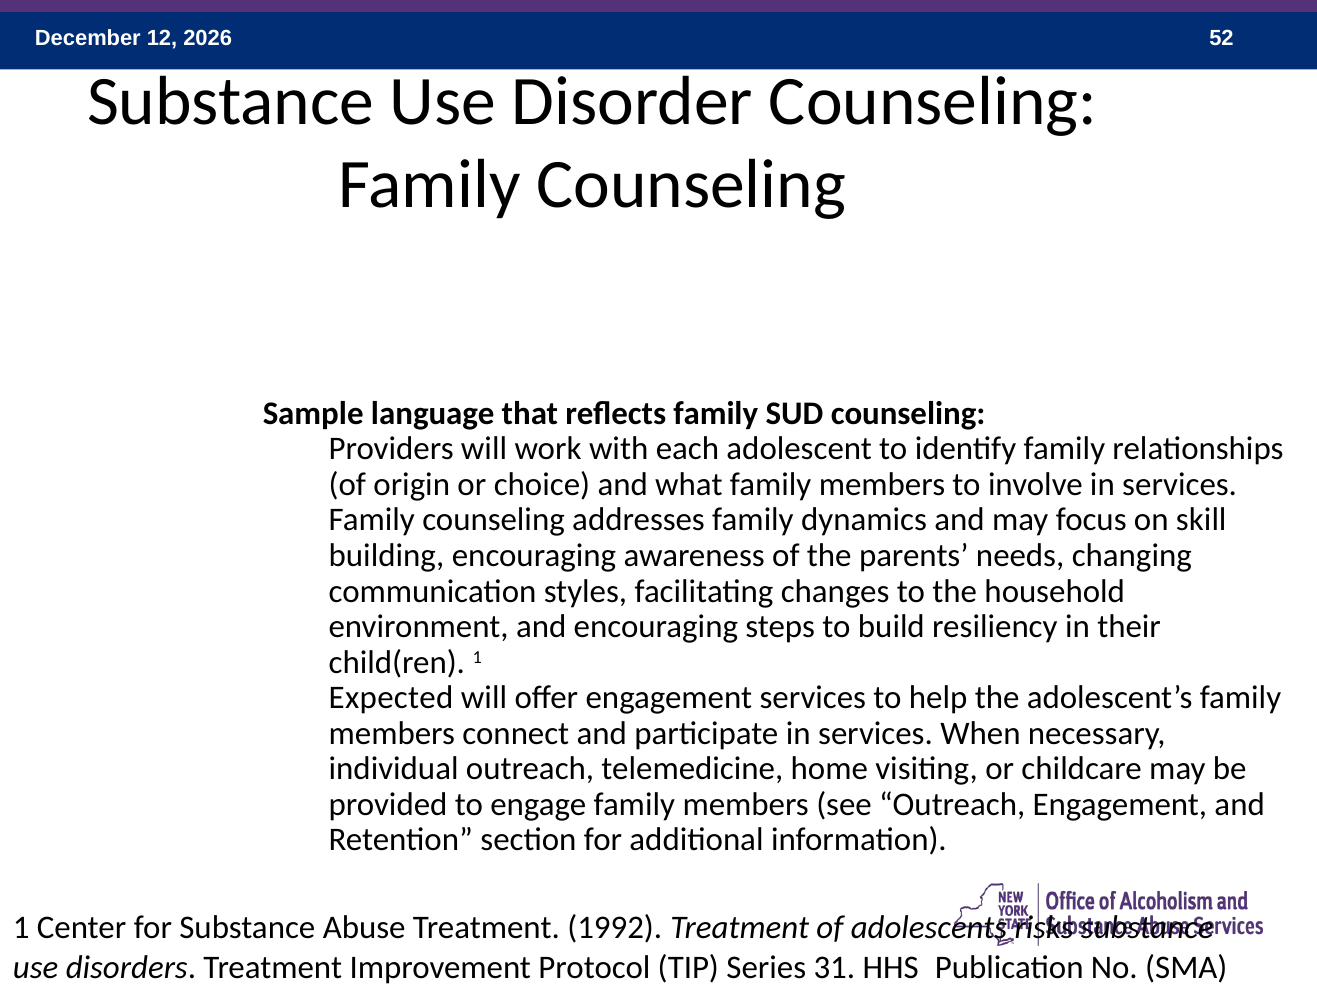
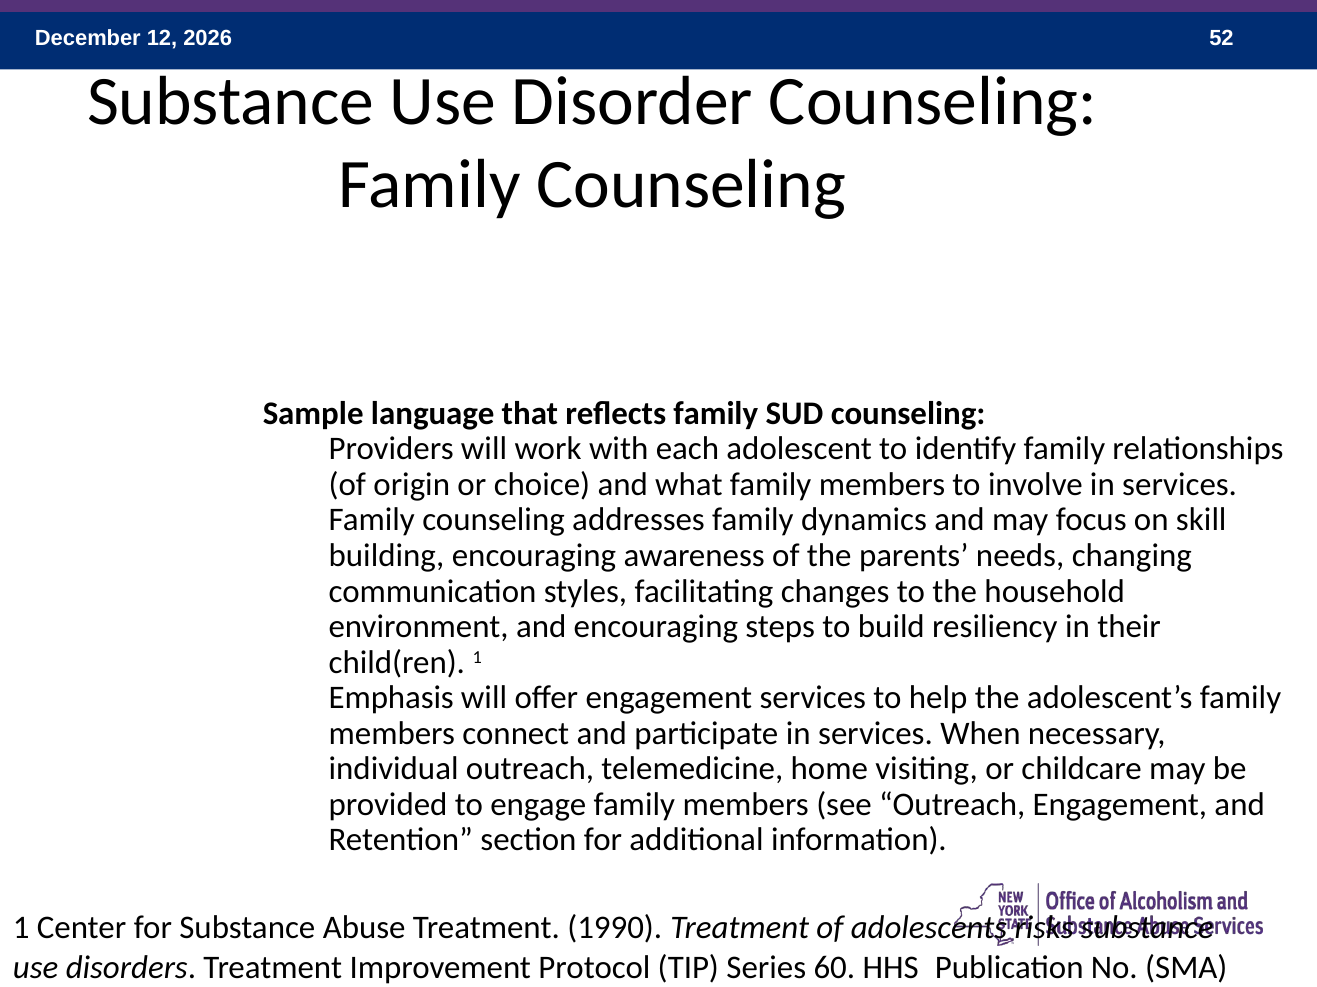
Expected: Expected -> Emphasis (391, 698)
1992: 1992 -> 1990 (615, 929)
31: 31 -> 60 (834, 968)
